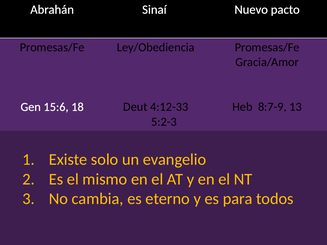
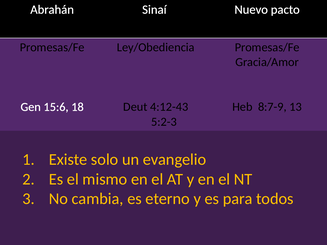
4:12-33: 4:12-33 -> 4:12-43 (169, 107)
